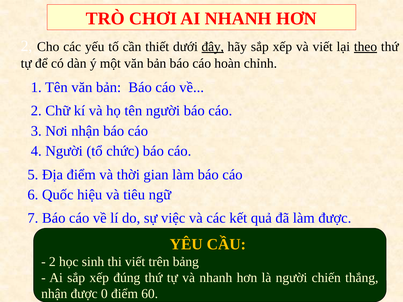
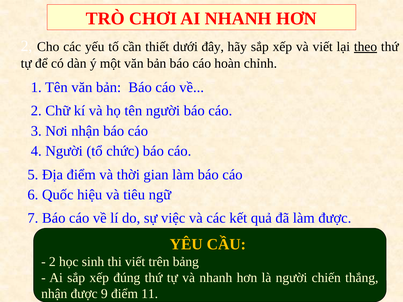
đây underline: present -> none (213, 47)
0: 0 -> 9 (104, 294)
60: 60 -> 11 (150, 294)
